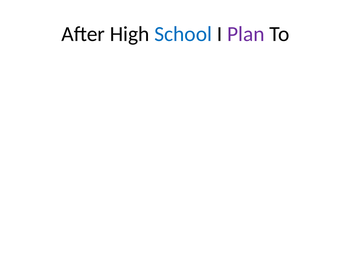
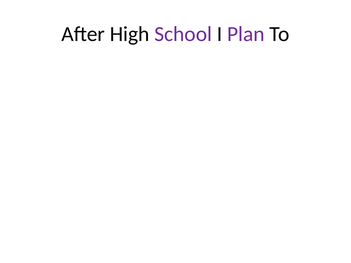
School colour: blue -> purple (183, 34)
